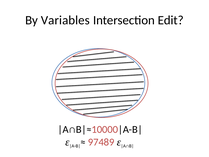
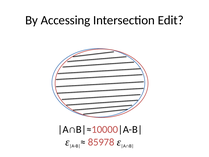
Variables: Variables -> Accessing (65, 20)
97489: 97489 -> 85978 (101, 142)
